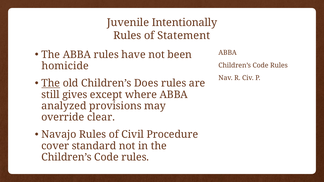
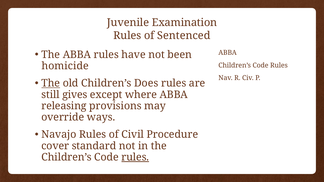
Intentionally: Intentionally -> Examination (185, 23)
Statement: Statement -> Sentenced (184, 36)
analyzed: analyzed -> releasing (64, 106)
clear: clear -> ways (101, 117)
rules underline: none -> present (135, 157)
